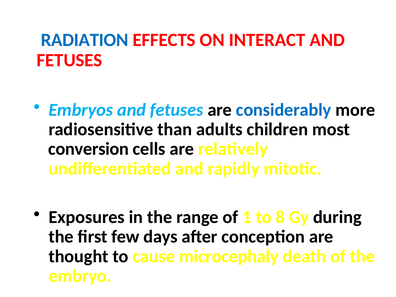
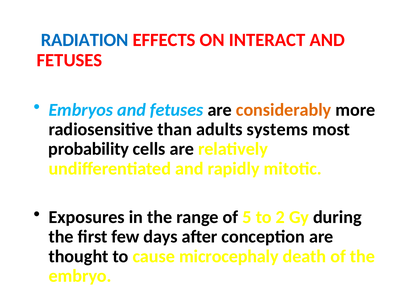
considerably colour: blue -> orange (284, 110)
children: children -> systems (277, 129)
conversion: conversion -> probability (89, 149)
1: 1 -> 5 (247, 217)
8: 8 -> 2 (280, 217)
